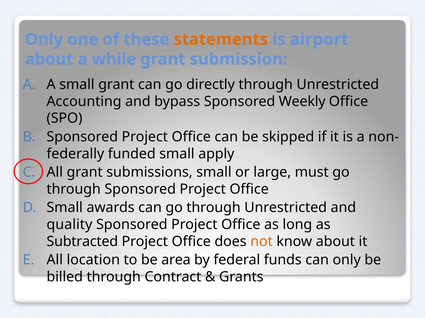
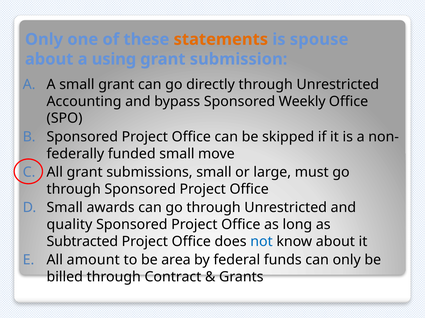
airport: airport -> spouse (319, 39)
while: while -> using (114, 59)
apply: apply -> move (216, 154)
not colour: orange -> blue (262, 242)
location: location -> amount (93, 260)
